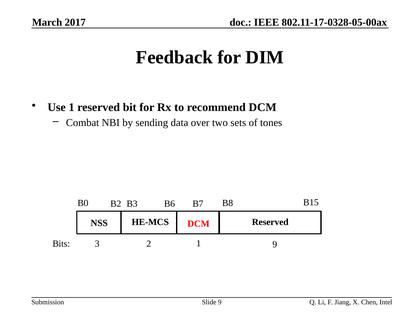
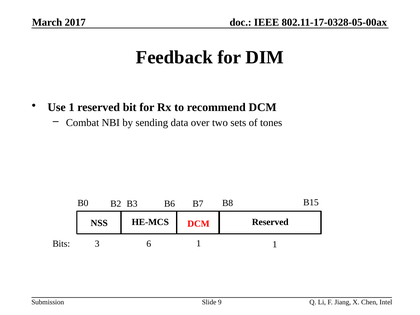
2: 2 -> 6 (149, 244)
1 9: 9 -> 1 (275, 244)
